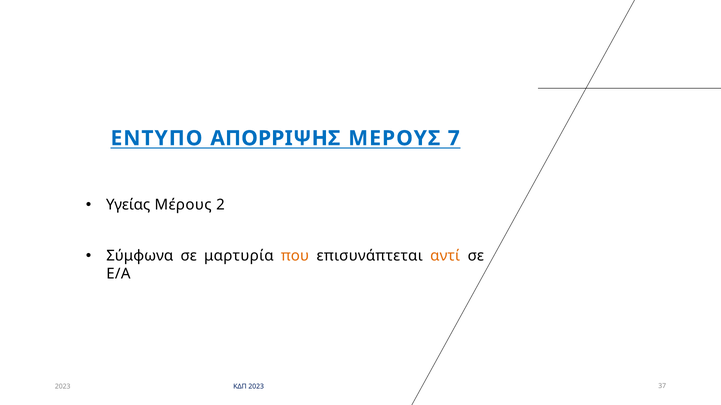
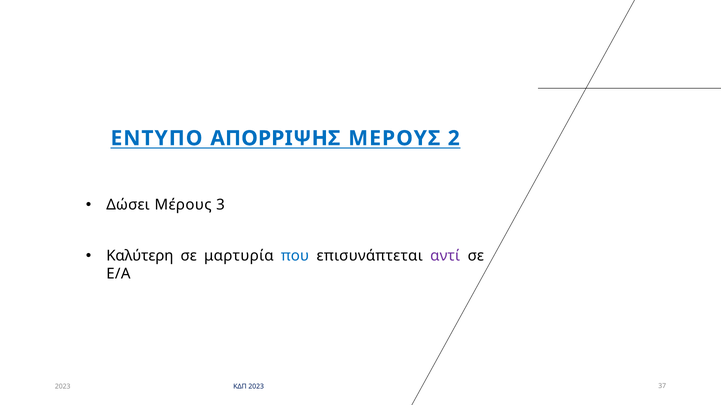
7: 7 -> 2 (454, 138)
Υγείας: Υγείας -> Δώσει (128, 205)
2: 2 -> 3 (221, 205)
Σύμφωνα: Σύμφωνα -> Καλύτερη (140, 256)
που colour: orange -> blue (295, 256)
αντί colour: orange -> purple (445, 256)
